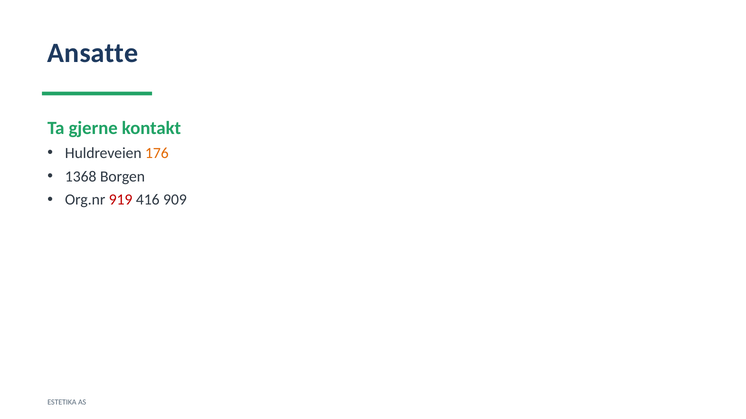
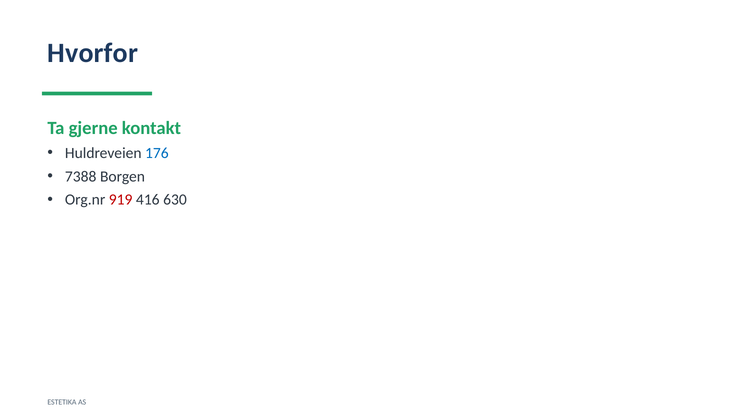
Ansatte: Ansatte -> Hvorfor (93, 53)
176 colour: orange -> blue (157, 153)
1368: 1368 -> 7388 (81, 177)
909: 909 -> 630 (175, 200)
